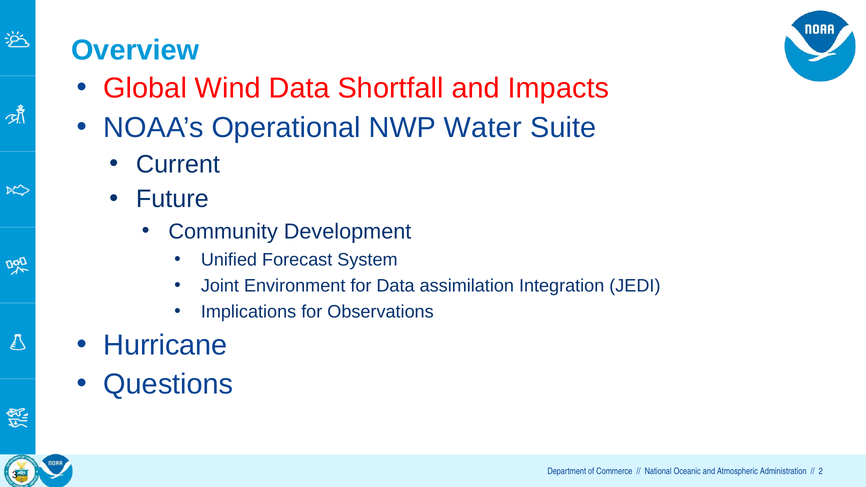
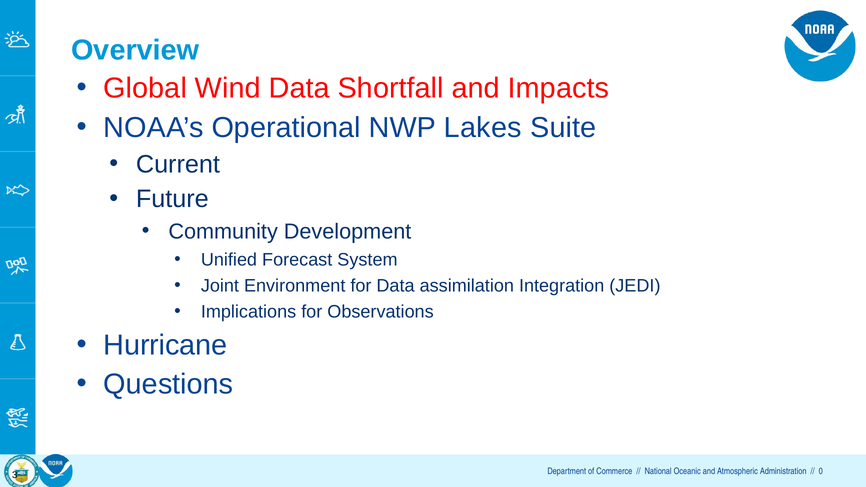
Water: Water -> Lakes (483, 128)
2: 2 -> 0 (821, 471)
